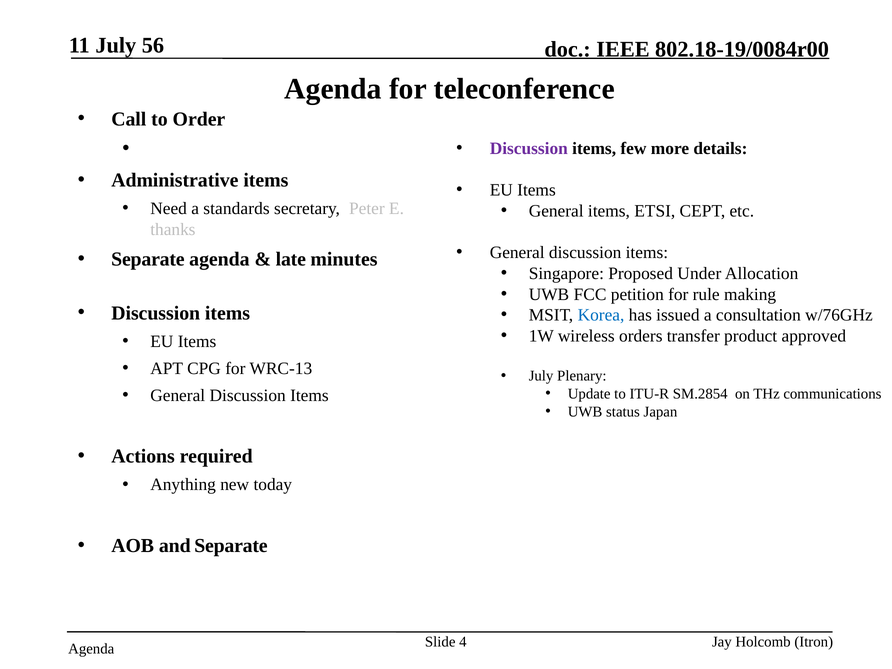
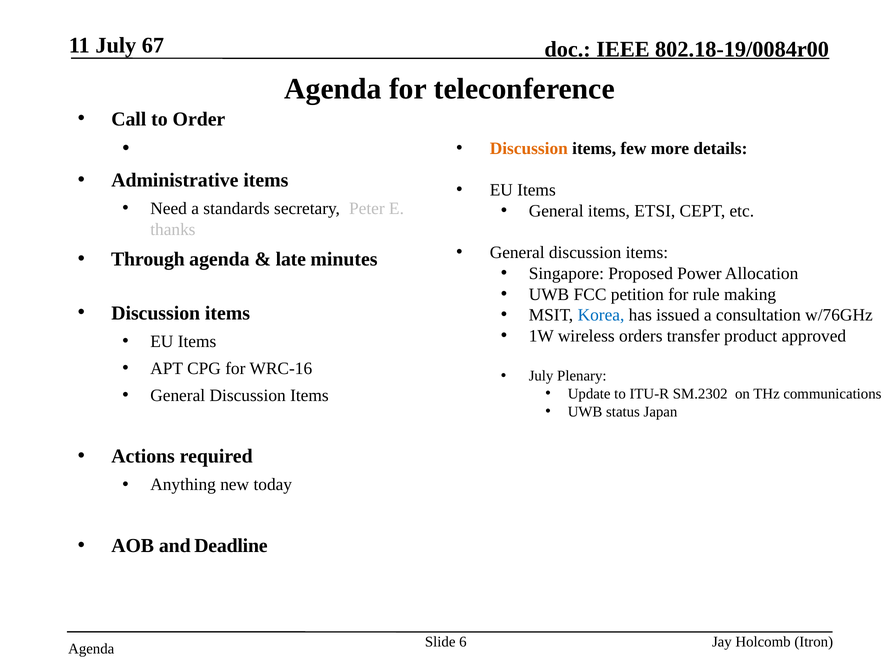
56: 56 -> 67 (153, 45)
Discussion colour: purple -> orange (529, 149)
Separate: Separate -> Through (148, 259)
Under: Under -> Power (699, 273)
WRC-13: WRC-13 -> WRC-16 (281, 368)
SM.2854: SM.2854 -> SM.2302 (700, 394)
and Separate: Separate -> Deadline (231, 546)
4: 4 -> 6 (463, 642)
